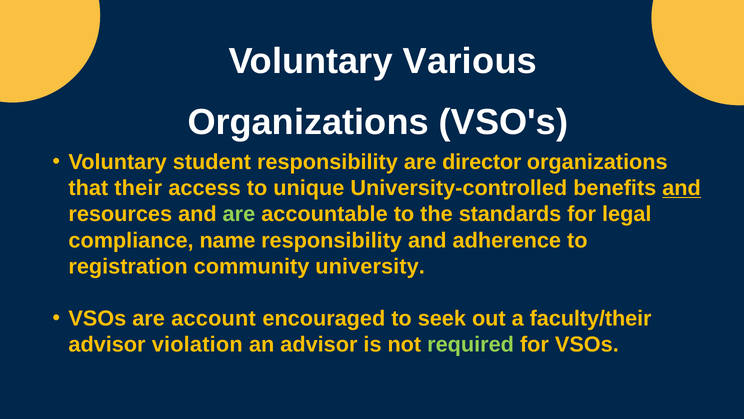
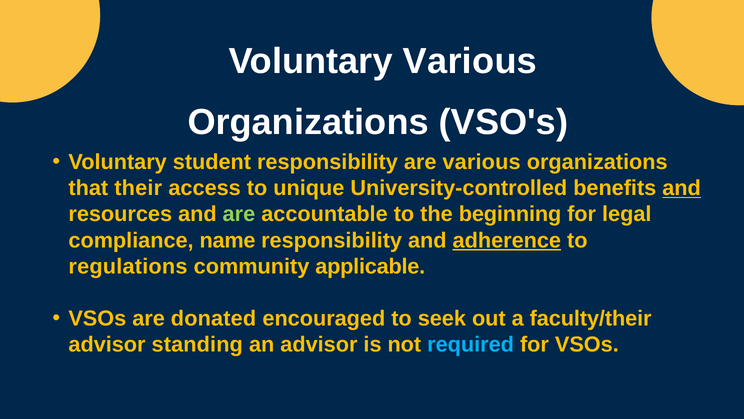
are director: director -> various (482, 162)
standards: standards -> beginning (510, 214)
adherence underline: none -> present (507, 240)
registration: registration -> regulations (128, 266)
university: university -> applicable (370, 266)
account: account -> donated (214, 318)
violation: violation -> standing (197, 344)
required colour: light green -> light blue (471, 344)
